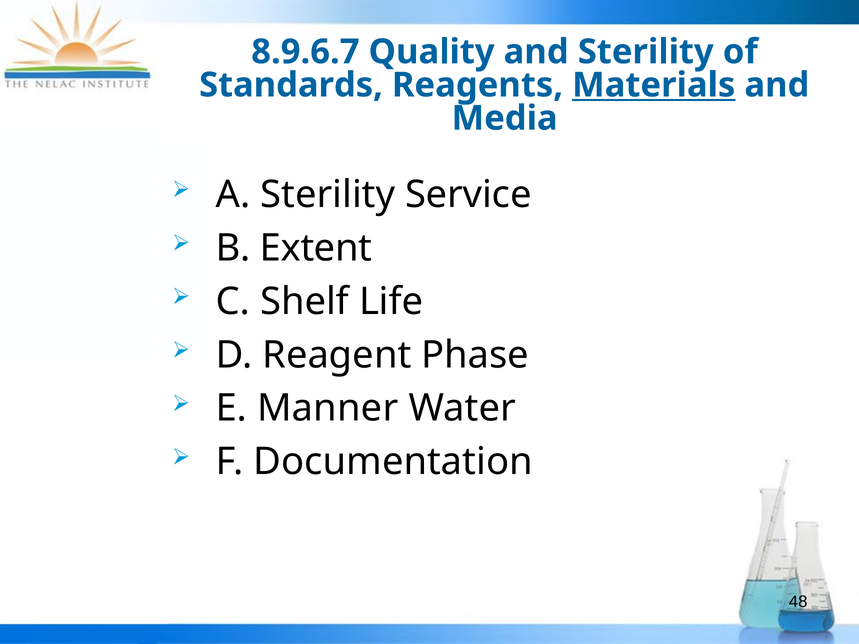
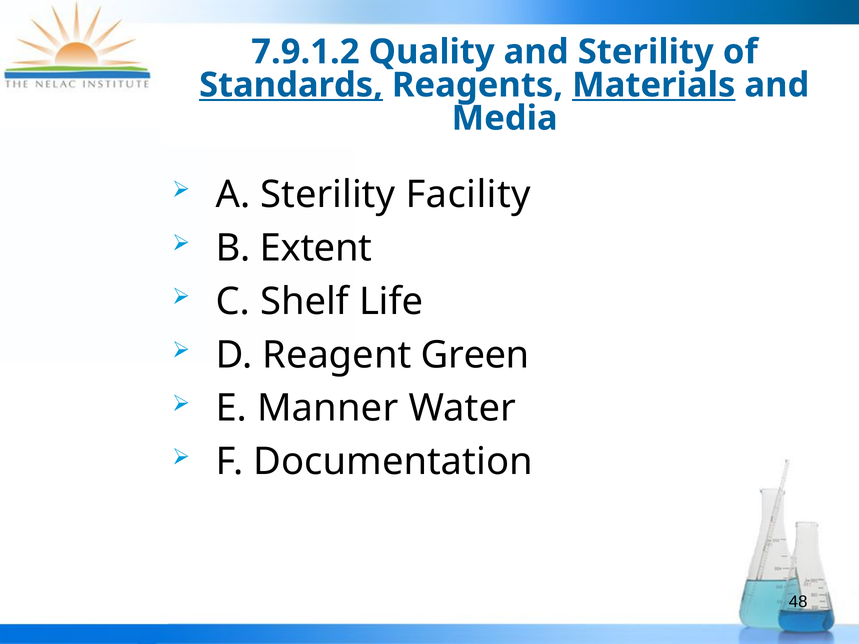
8.9.6.7: 8.9.6.7 -> 7.9.1.2 (305, 52)
Standards underline: none -> present (291, 85)
Service: Service -> Facility (468, 195)
Phase: Phase -> Green (475, 355)
